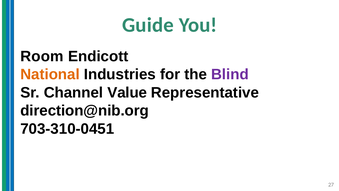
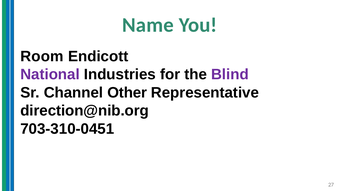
Guide: Guide -> Name (148, 25)
National colour: orange -> purple (50, 74)
Value: Value -> Other (127, 92)
